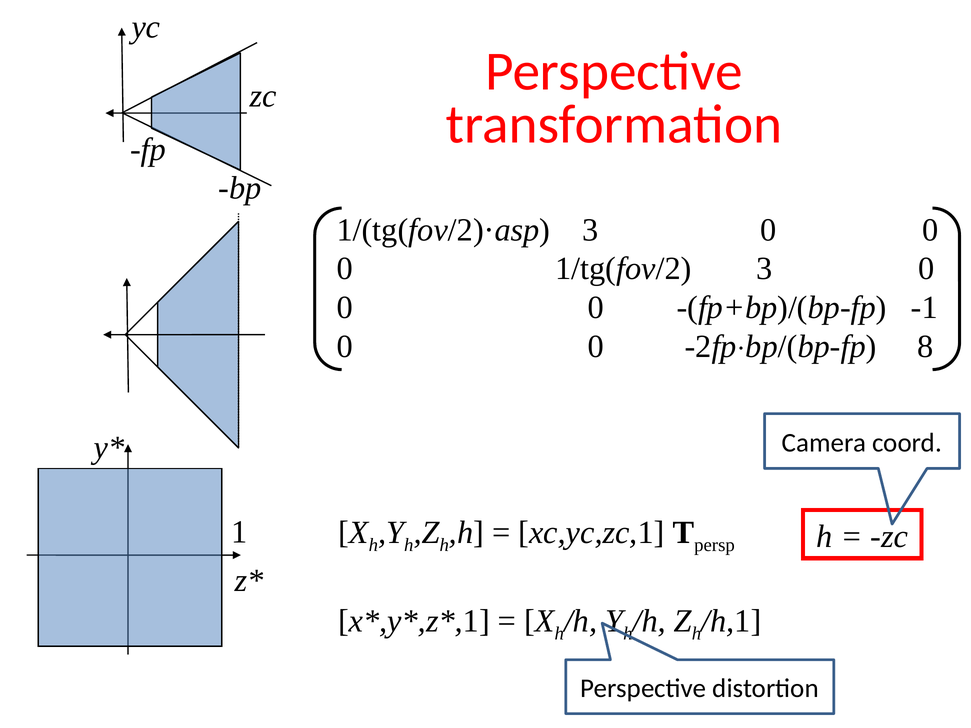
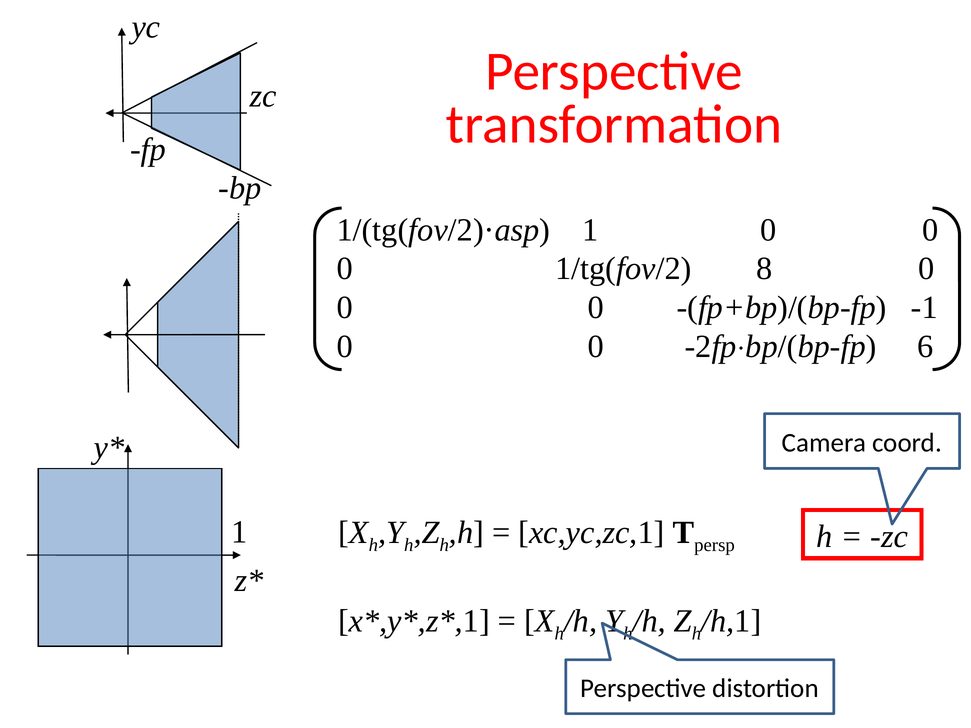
1/(tg(fov/2)·asp 3: 3 -> 1 (591, 230)
1/tg(fov/2 3: 3 -> 8 (764, 269)
8: 8 -> 6 (925, 346)
